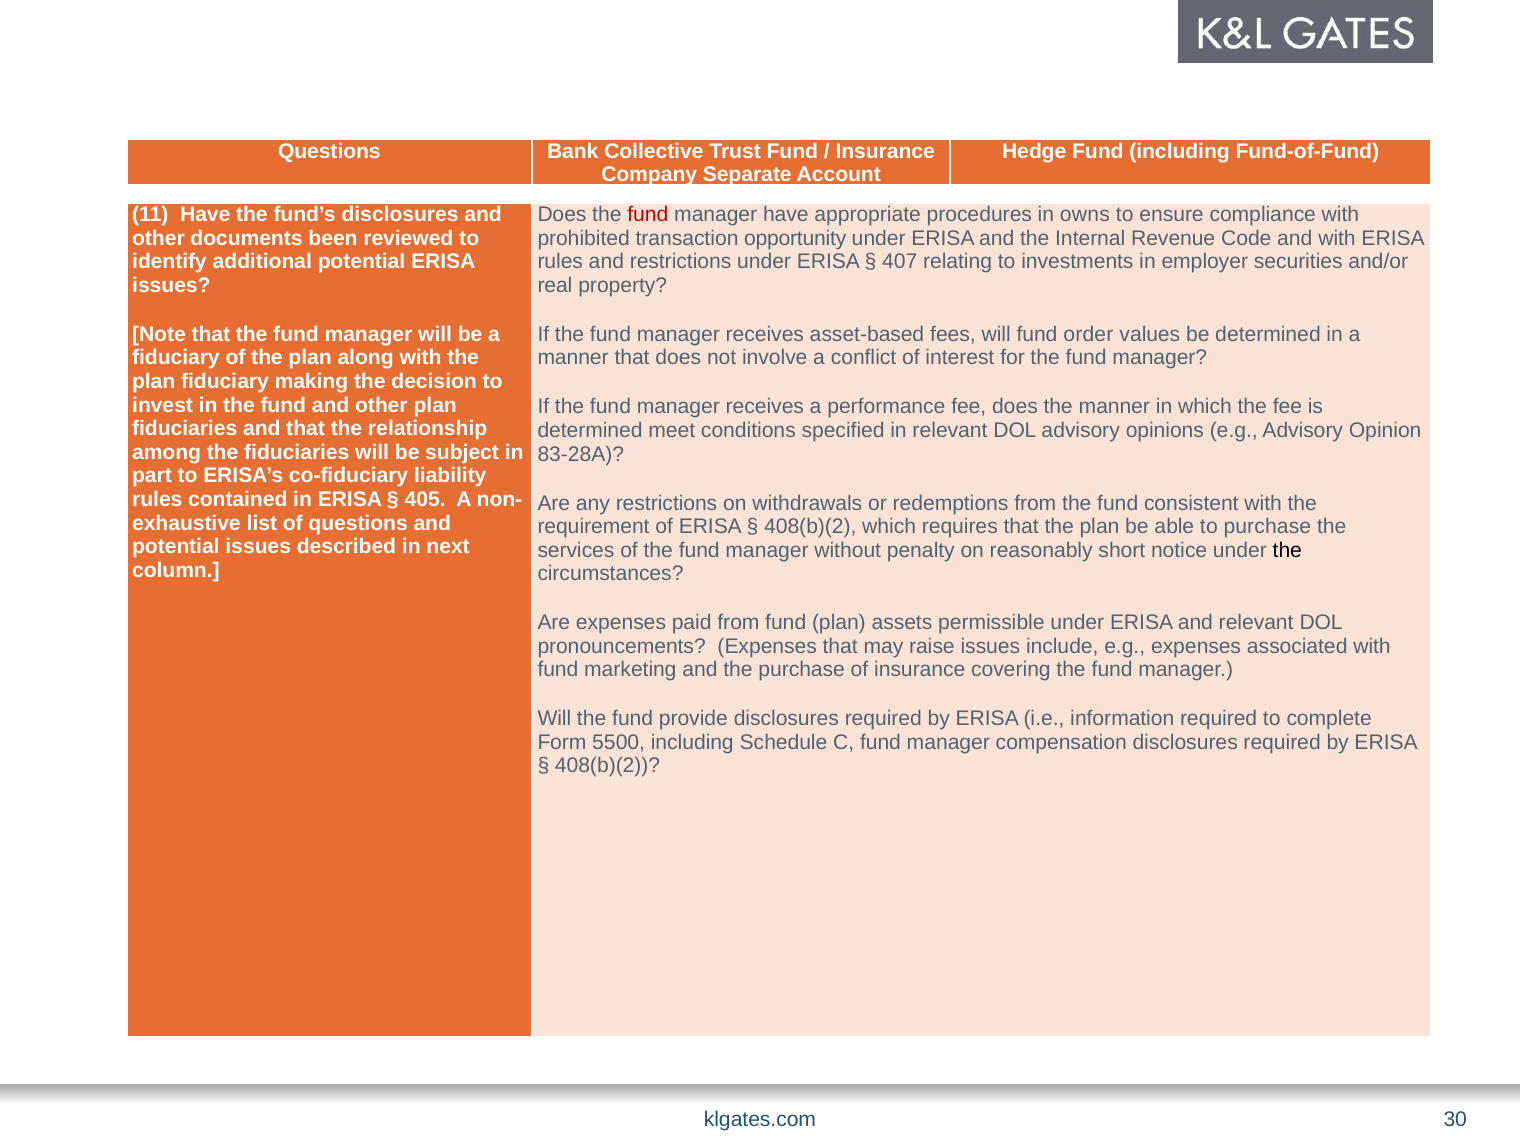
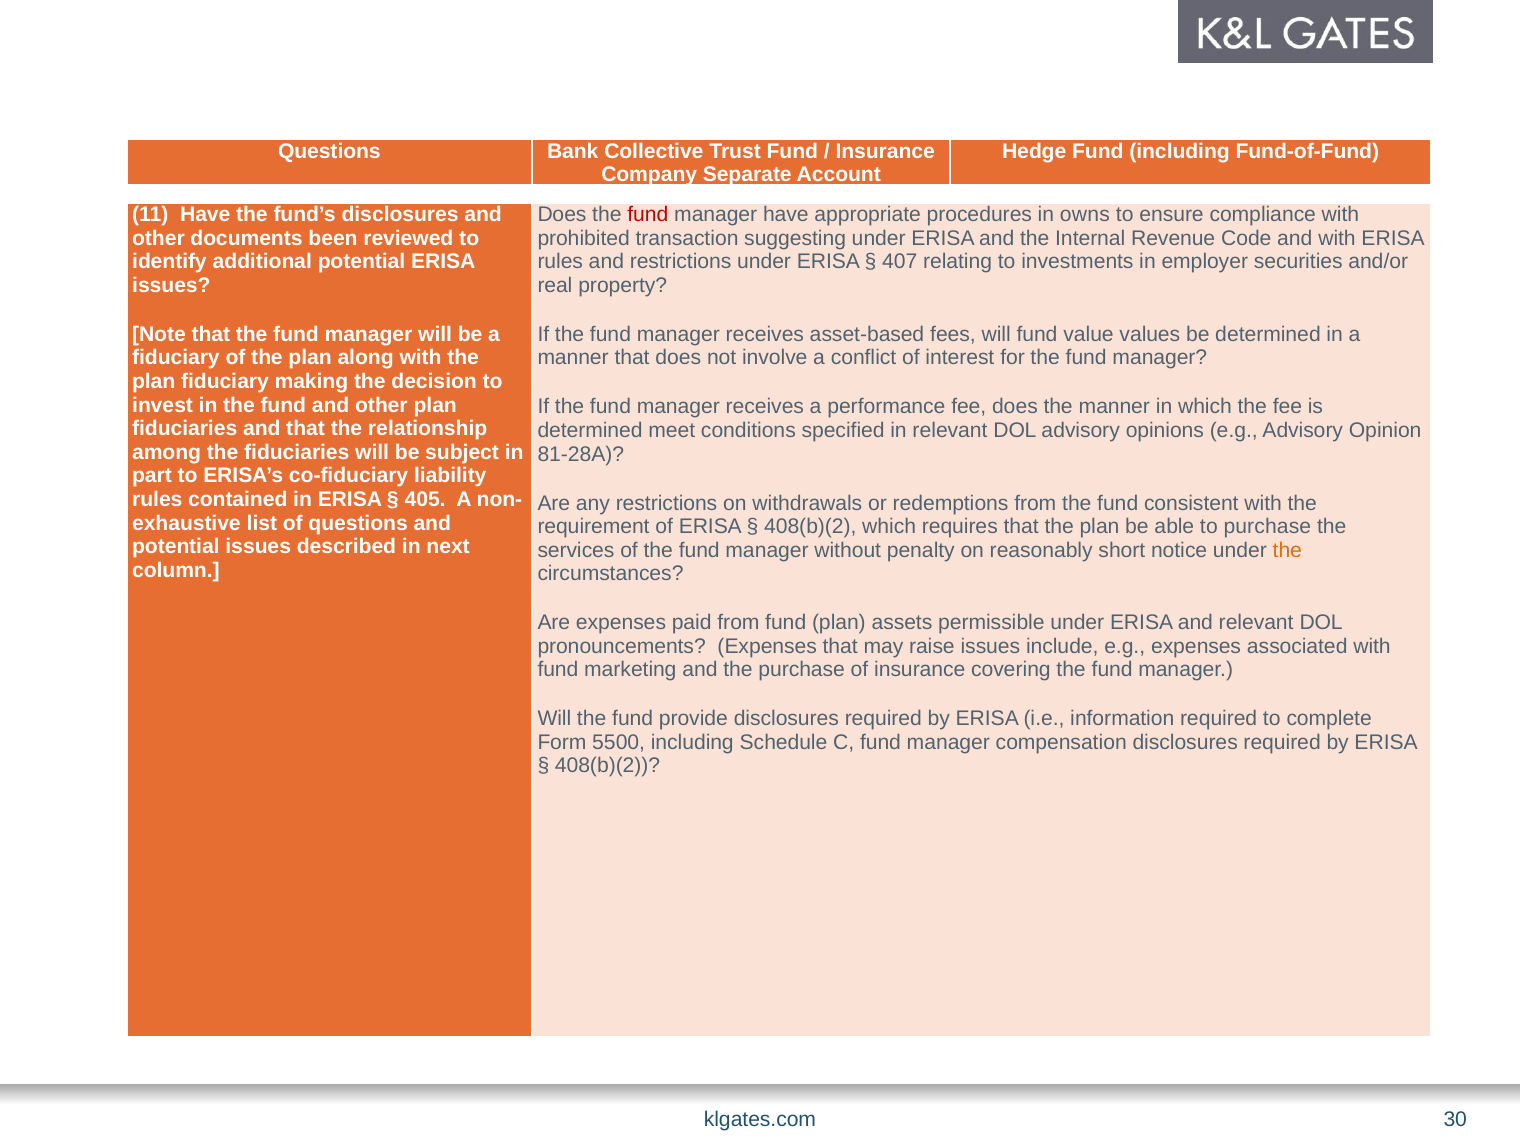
opportunity: opportunity -> suggesting (795, 238)
order: order -> value (1089, 334)
83-28A: 83-28A -> 81-28A (581, 454)
the colour: black -> orange (1287, 550)
